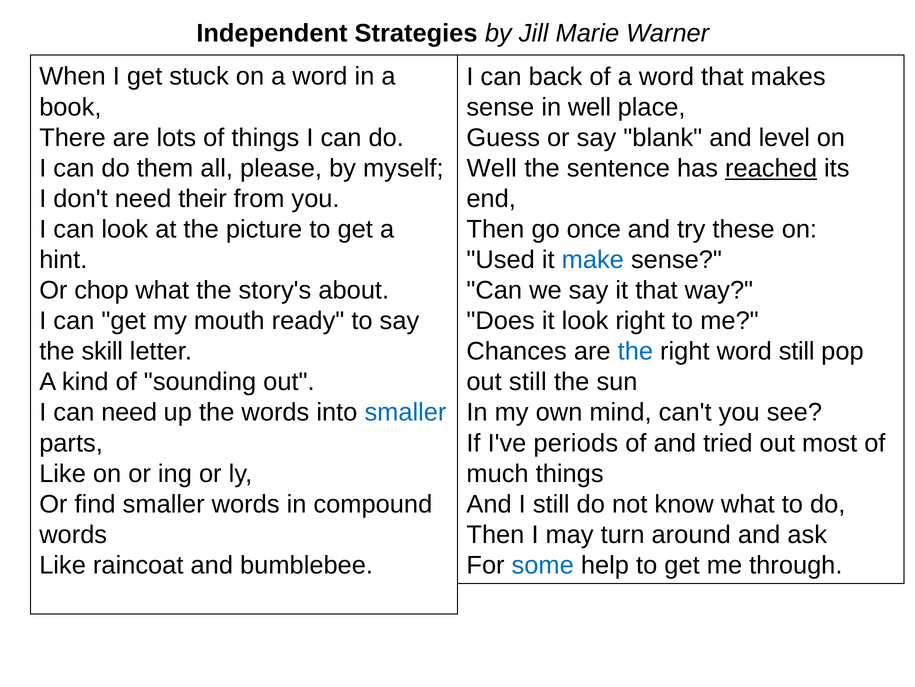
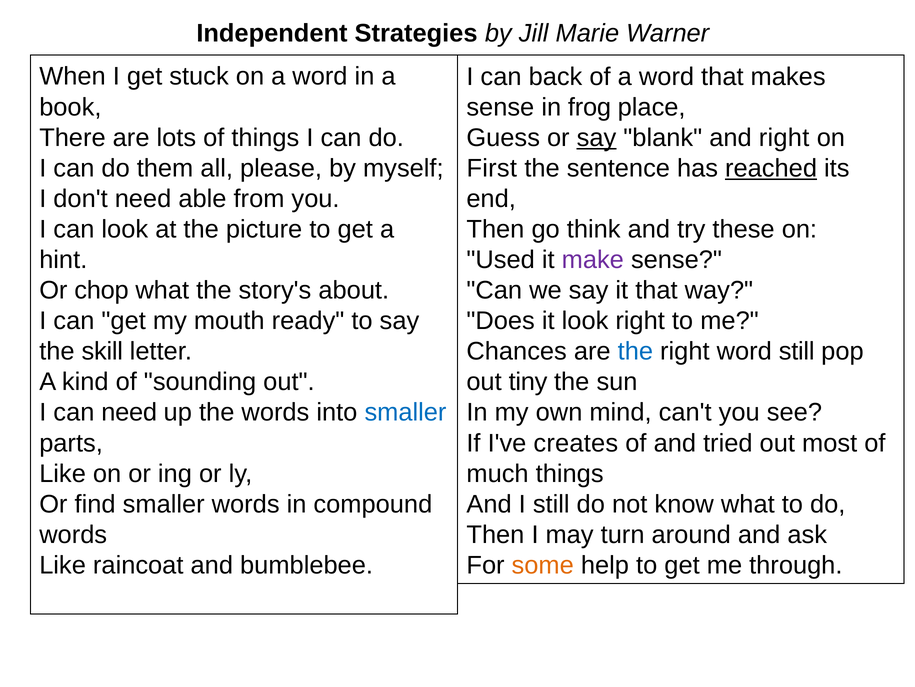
in well: well -> frog (590, 107)
say underline: none -> present (596, 138)
and level: level -> right (784, 138)
Well: Well -> First (492, 168)
their: their -> able (202, 199)
once: once -> think (594, 229)
make colour: blue -> purple (593, 260)
out still: still -> tiny (528, 382)
periods: periods -> creates (576, 443)
some colour: blue -> orange (543, 565)
